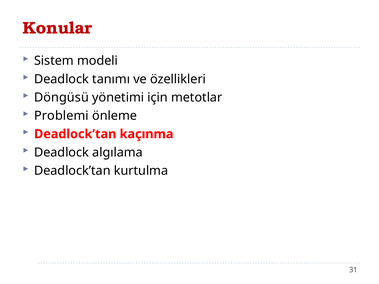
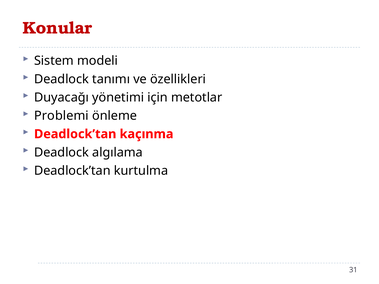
Döngüsü: Döngüsü -> Duyacağı (61, 98)
